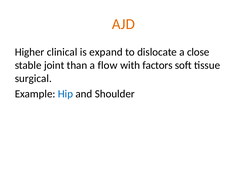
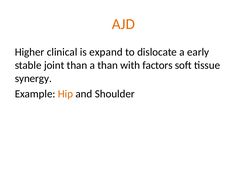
close: close -> early (198, 52)
a flow: flow -> than (108, 65)
surgical: surgical -> synergy (33, 78)
Hip colour: blue -> orange (65, 94)
